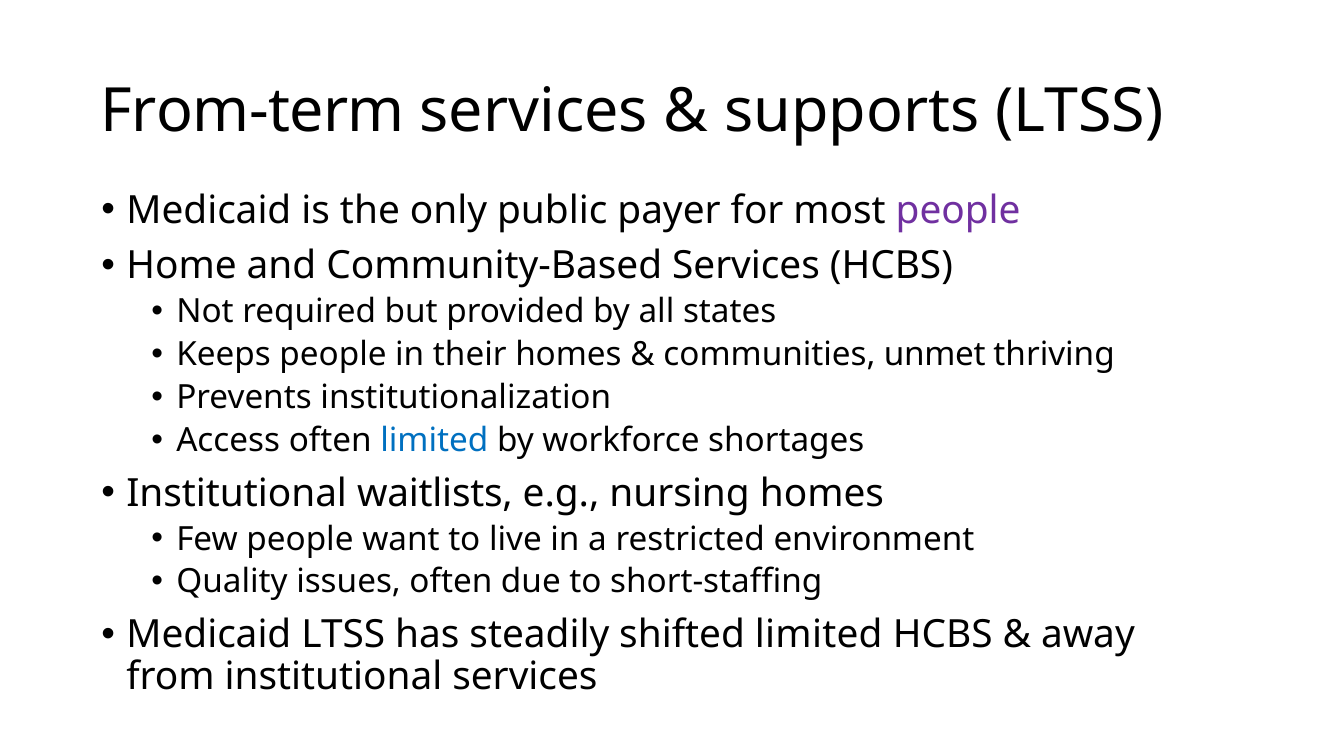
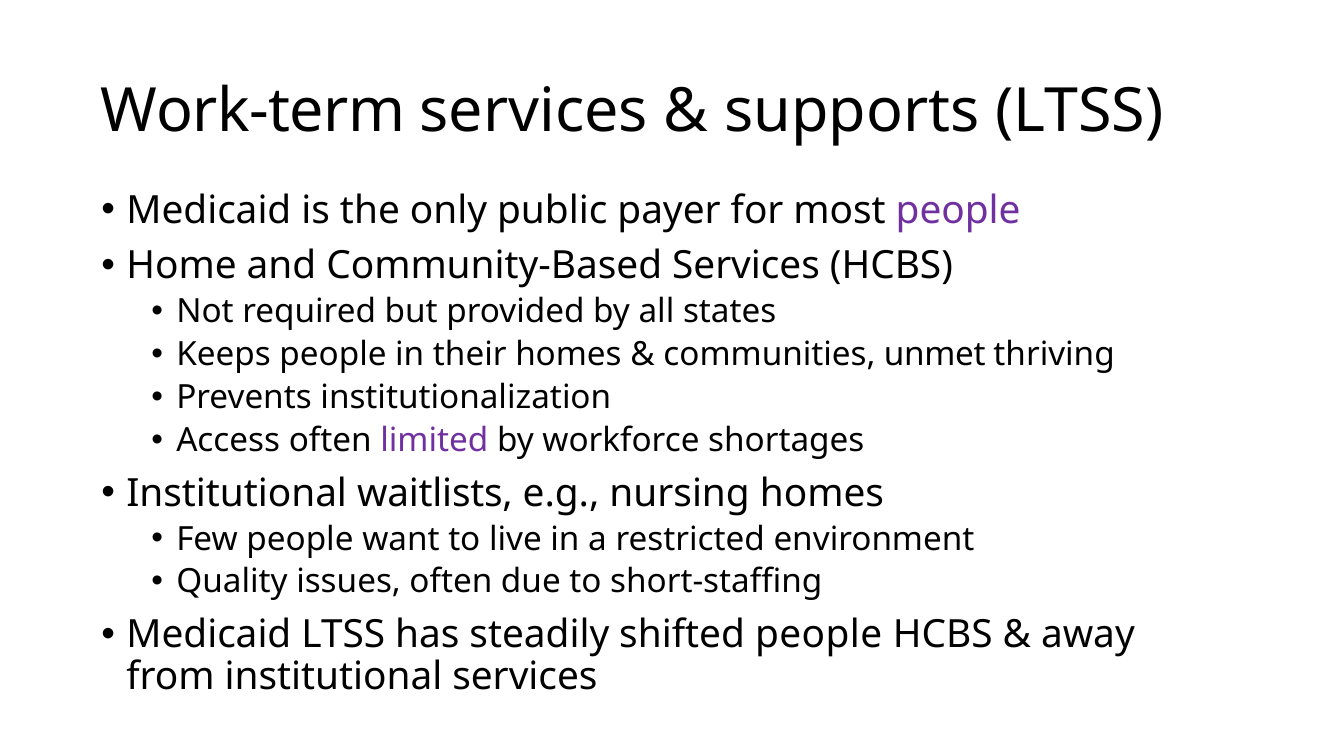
From-term: From-term -> Work-term (253, 112)
limited colour: blue -> purple (434, 440)
shifted limited: limited -> people (819, 634)
